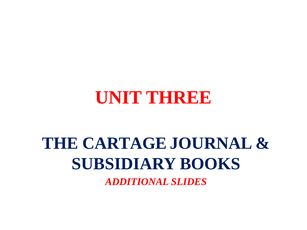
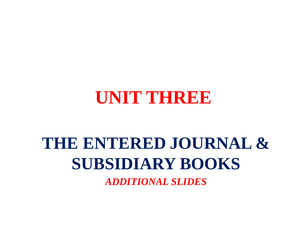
CARTAGE: CARTAGE -> ENTERED (124, 143)
